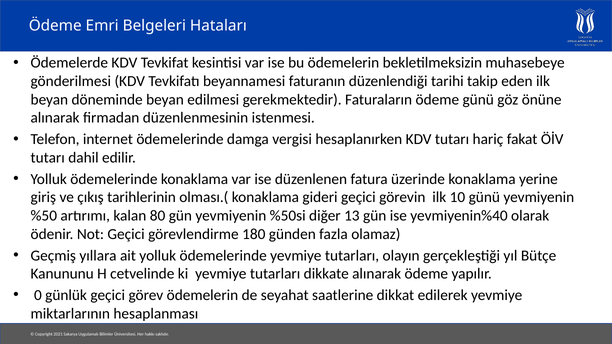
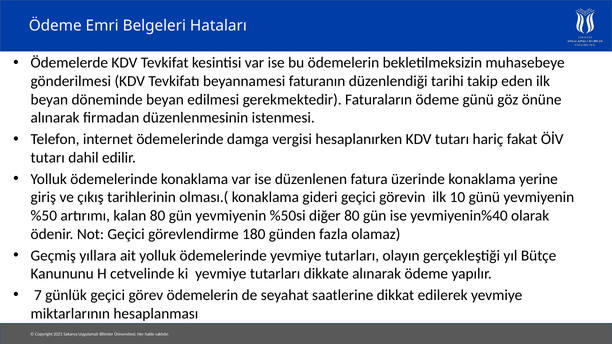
diğer 13: 13 -> 80 (352, 216)
0: 0 -> 7 (38, 295)
